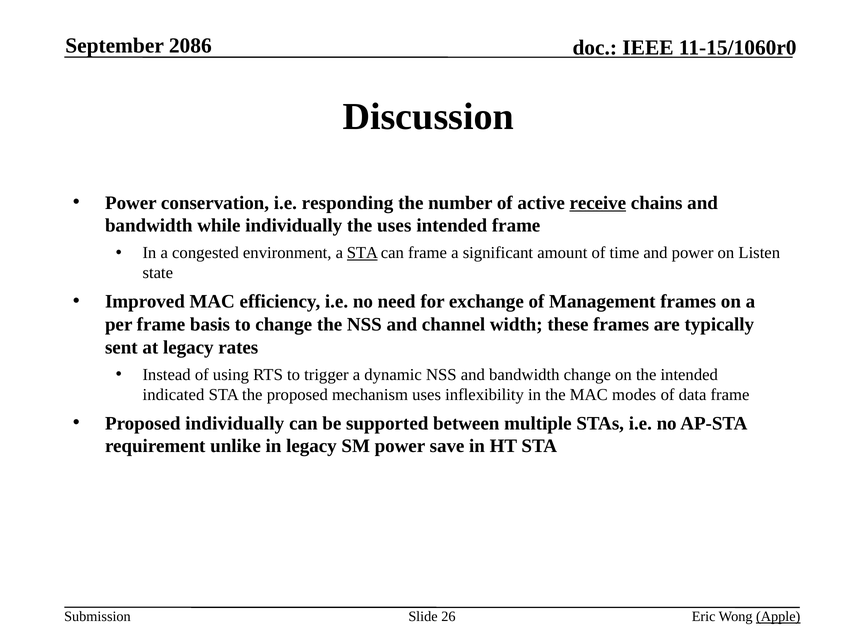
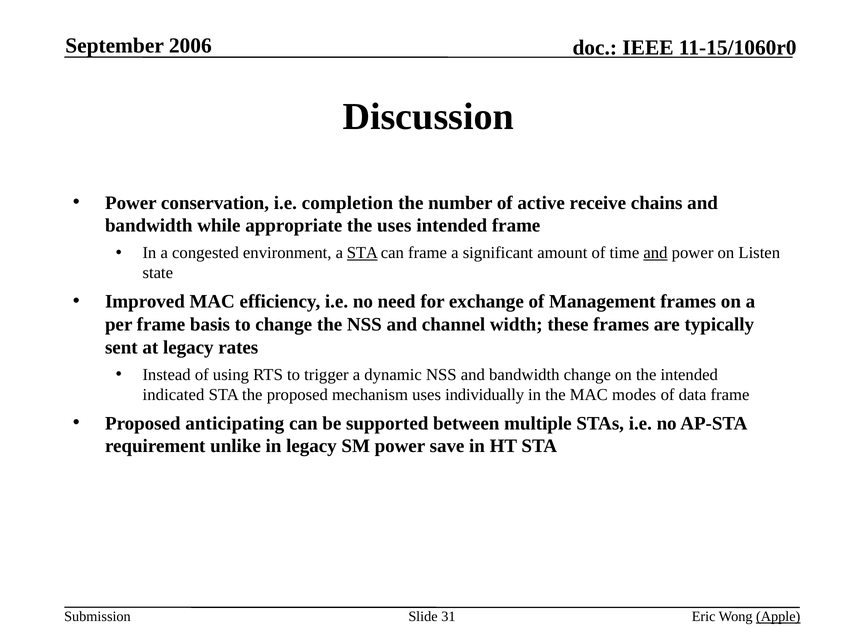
2086: 2086 -> 2006 (190, 45)
responding: responding -> completion (347, 203)
receive underline: present -> none (598, 203)
while individually: individually -> appropriate (294, 226)
and underline: none -> present (655, 253)
inflexibility: inflexibility -> individually (485, 394)
Proposed individually: individually -> anticipating (235, 423)
26: 26 -> 31 (448, 616)
